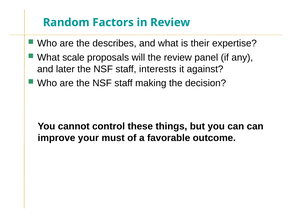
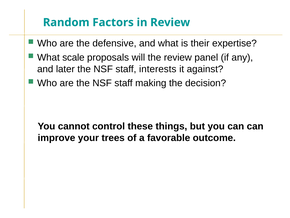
describes: describes -> defensive (114, 43)
must: must -> trees (113, 138)
